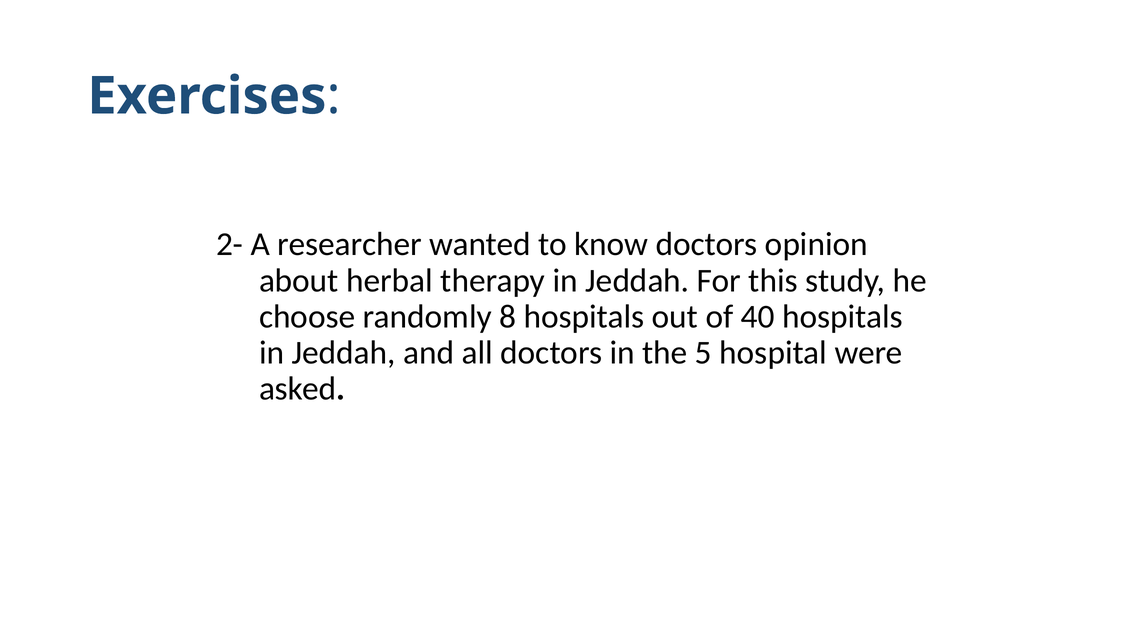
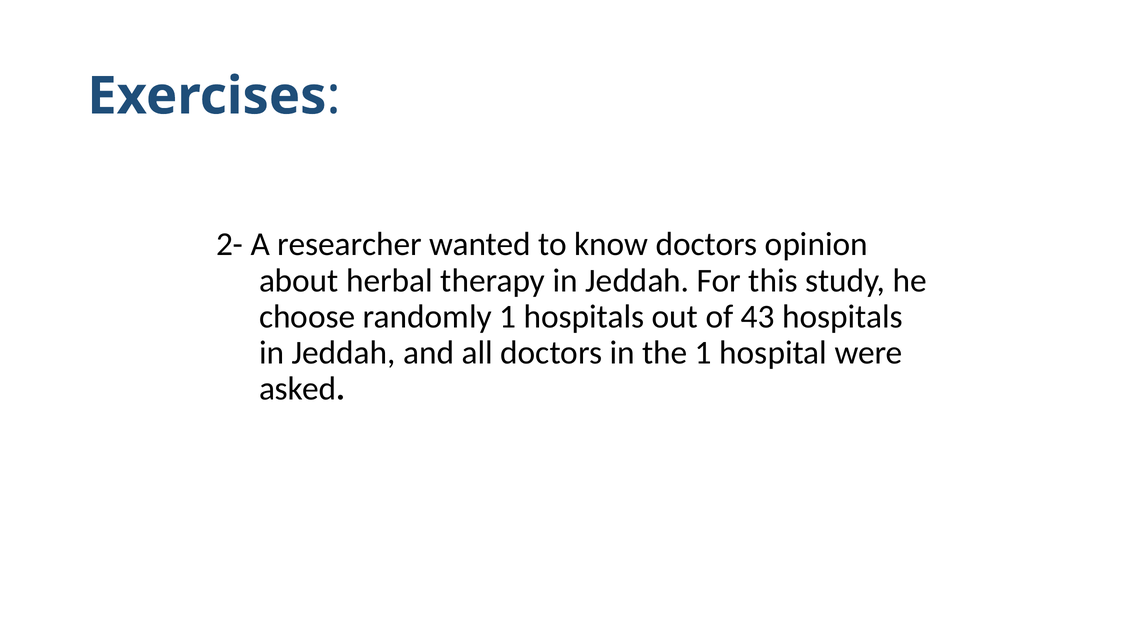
randomly 8: 8 -> 1 (508, 317)
40: 40 -> 43 (758, 317)
the 5: 5 -> 1 (703, 353)
